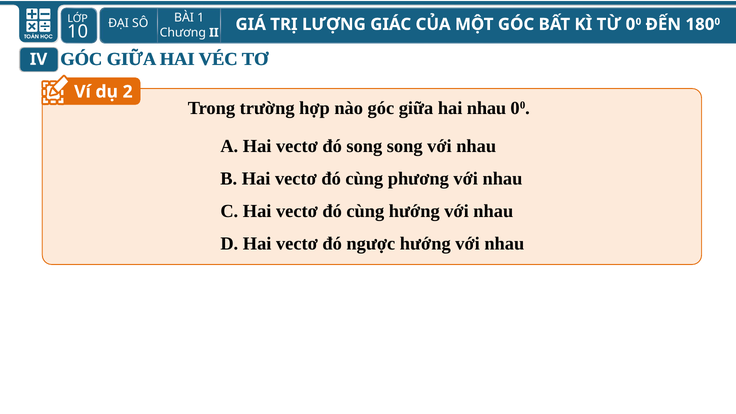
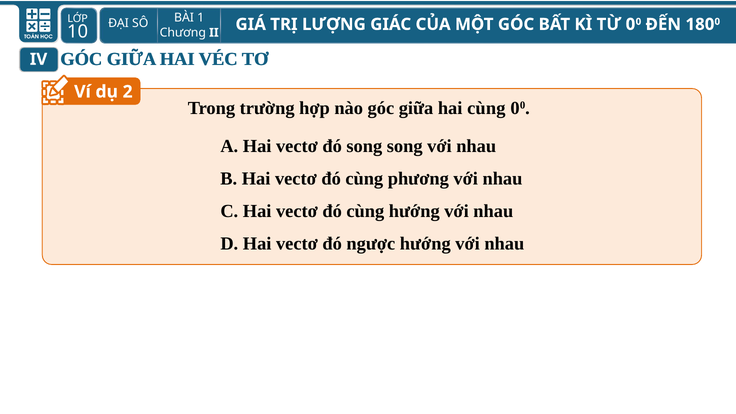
hai nhau: nhau -> cùng (486, 108)
